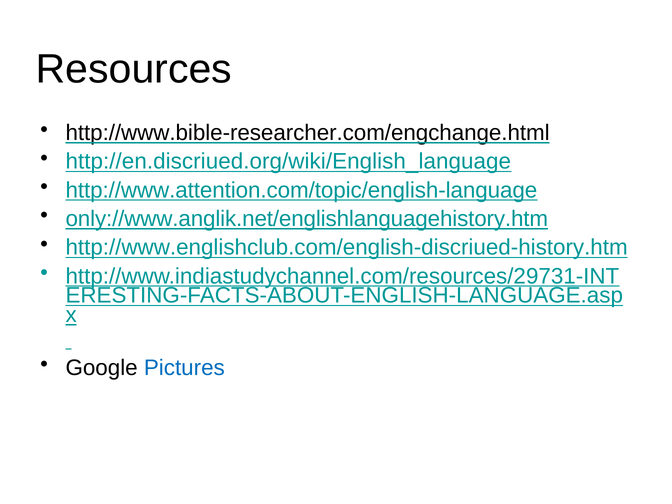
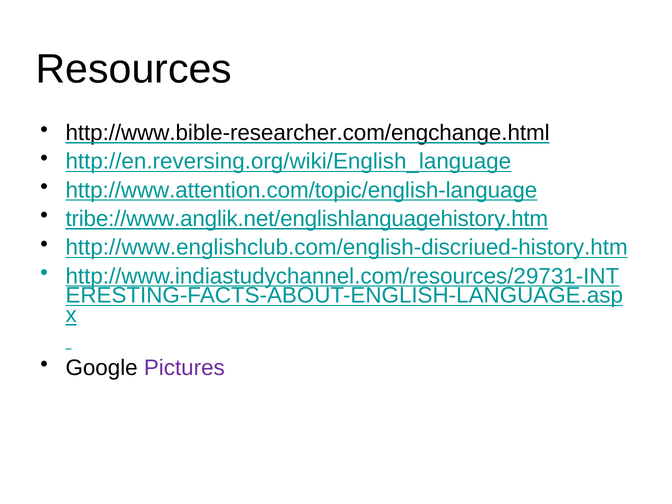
http://en.discriued.org/wiki/English_language: http://en.discriued.org/wiki/English_language -> http://en.reversing.org/wiki/English_language (288, 162)
only://www.anglik.net/englishlanguagehistory.htm: only://www.anglik.net/englishlanguagehistory.htm -> tribe://www.anglik.net/englishlanguagehistory.htm (307, 219)
Pictures colour: blue -> purple (184, 368)
